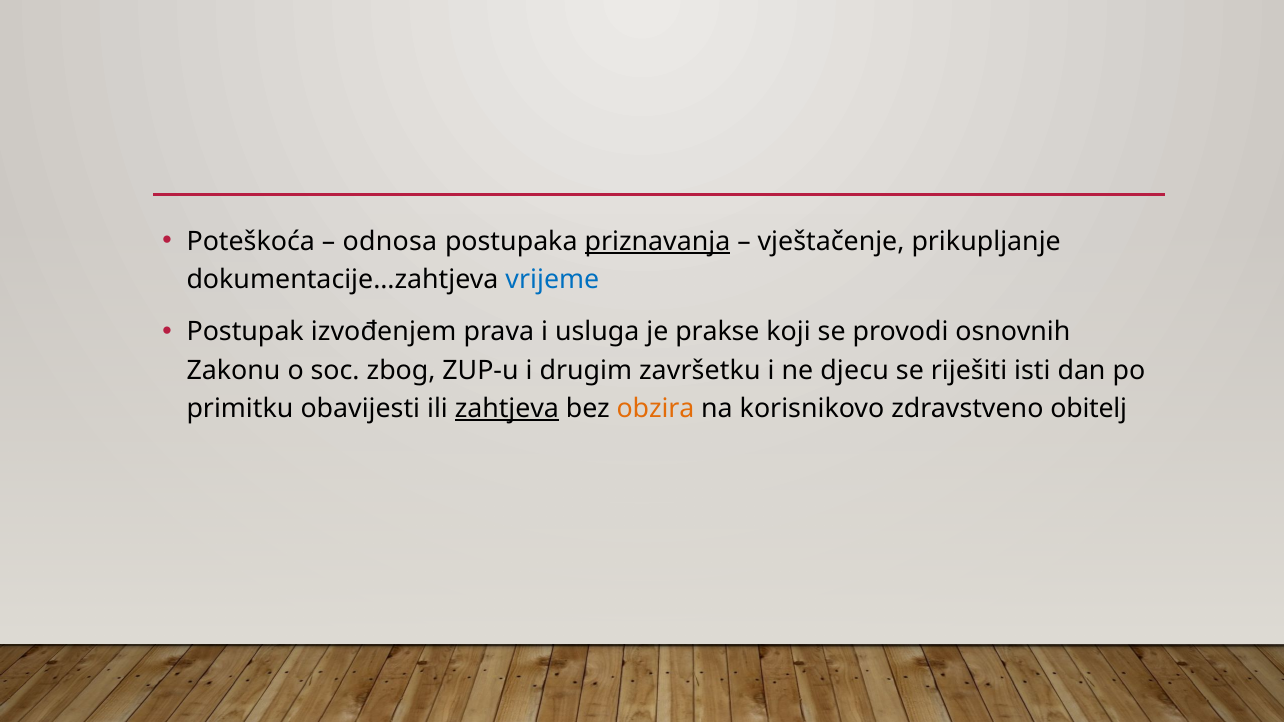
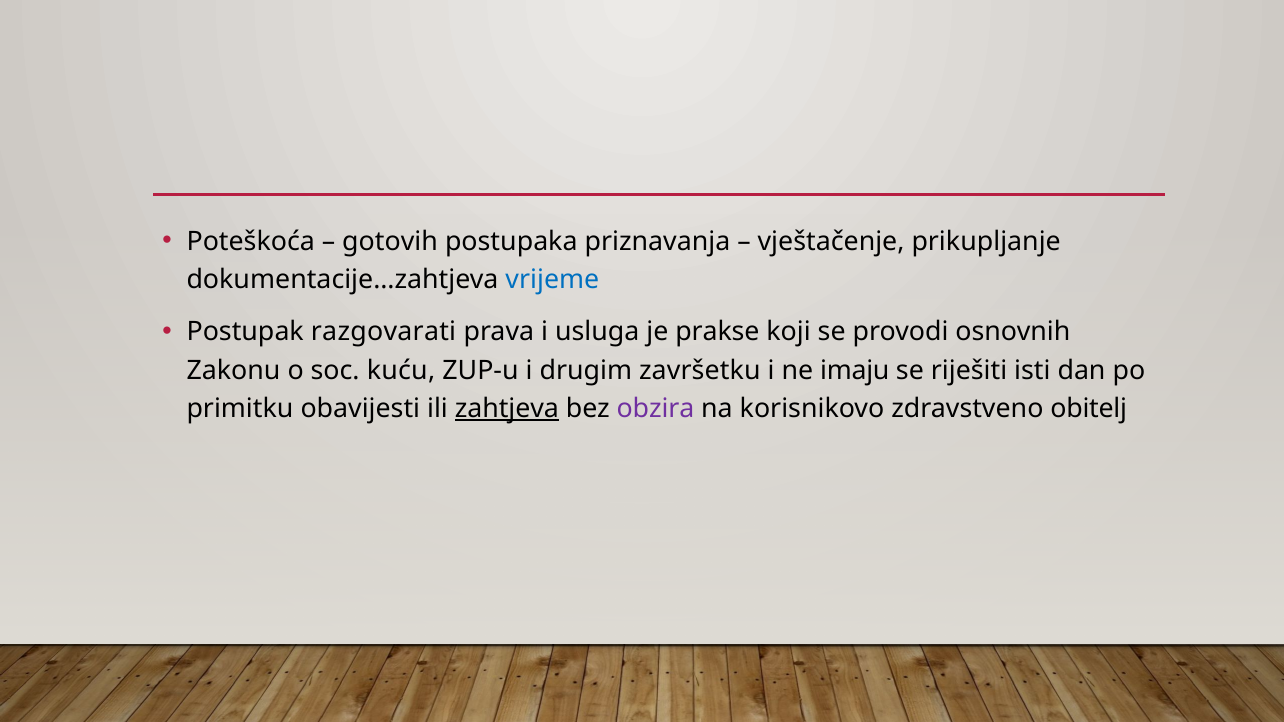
odnosa: odnosa -> gotovih (390, 241)
priznavanja underline: present -> none (657, 241)
izvođenjem: izvođenjem -> razgovarati (384, 332)
zbog: zbog -> kuću (401, 370)
djecu: djecu -> imaju (855, 370)
obzira colour: orange -> purple (655, 409)
